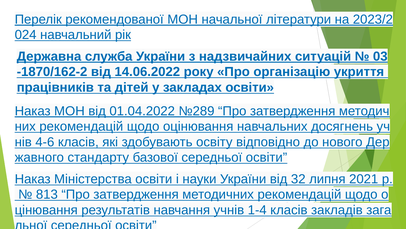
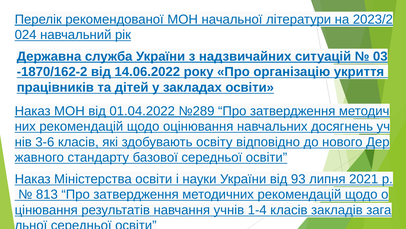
4-6: 4-6 -> 3-6 (45, 142)
32: 32 -> 93 (298, 179)
